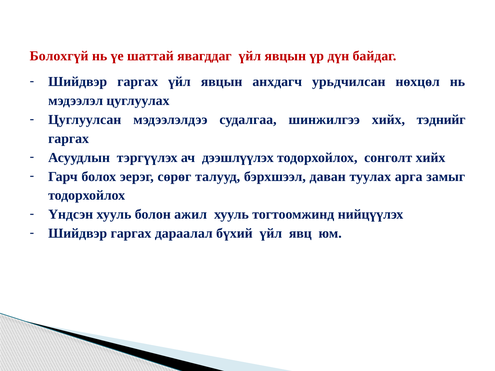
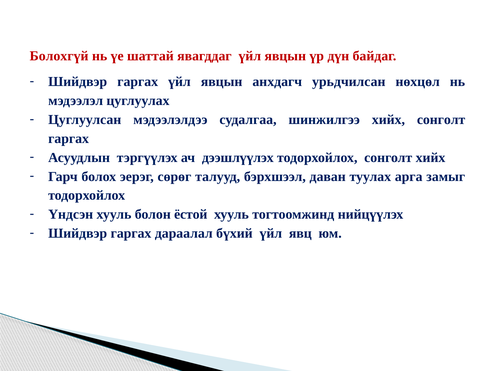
хийх тэднийг: тэднийг -> сонголт (441, 120)
ажил: ажил -> ёстой (191, 215)
